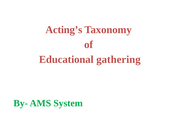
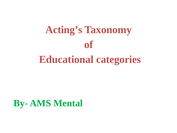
gathering: gathering -> categories (119, 59)
System: System -> Mental (68, 103)
